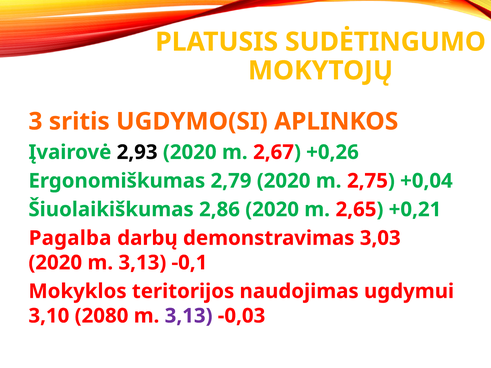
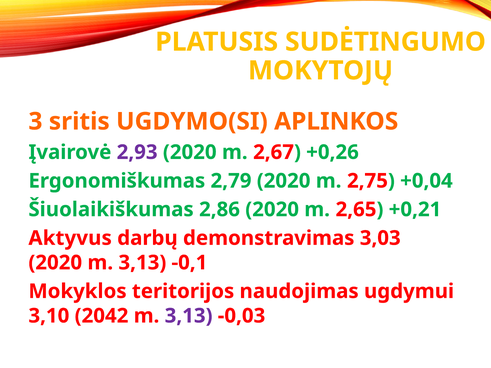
2,93 colour: black -> purple (137, 152)
Pagalba: Pagalba -> Aktyvus (70, 238)
2080: 2080 -> 2042 (102, 316)
